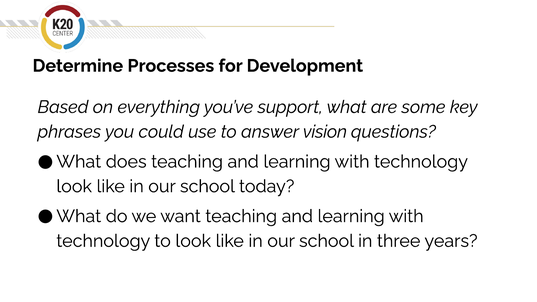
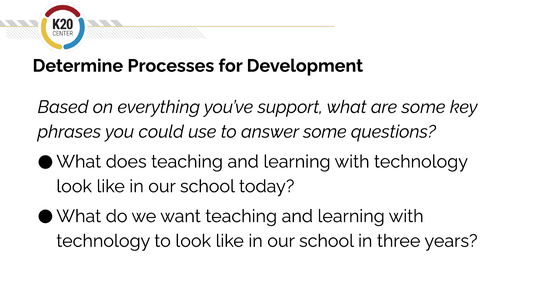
answer vision: vision -> some (325, 132)
